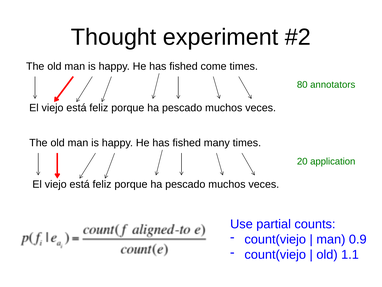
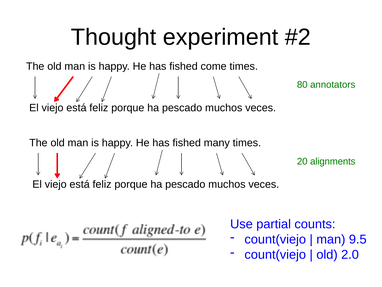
application: application -> alignments (333, 161)
0.9: 0.9 -> 9.5 (358, 239)
1.1: 1.1 -> 2.0 (350, 254)
